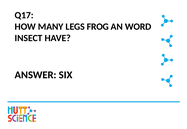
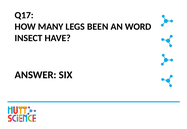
FROG: FROG -> BEEN (98, 27)
